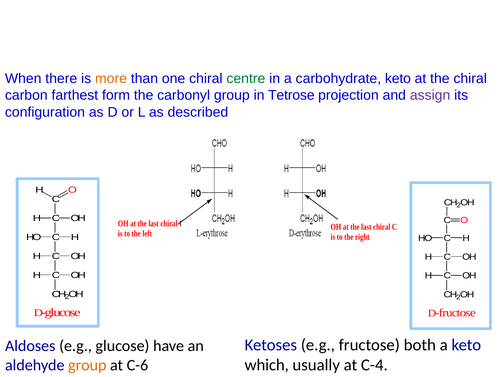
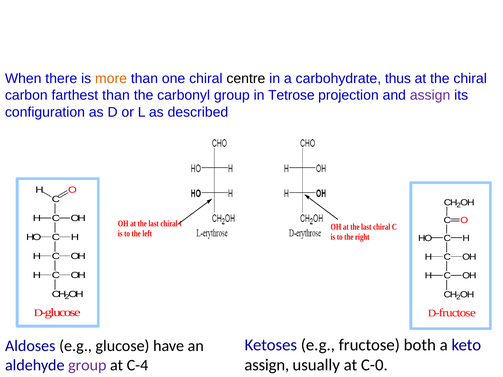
centre colour: green -> black (246, 79)
carbohydrate keto: keto -> thus (398, 79)
farthest form: form -> than (116, 95)
which: which -> assign (267, 365)
C-4: C-4 -> C-0 (374, 365)
group colour: orange -> purple (87, 365)
C-6: C-6 -> C-4 (137, 365)
